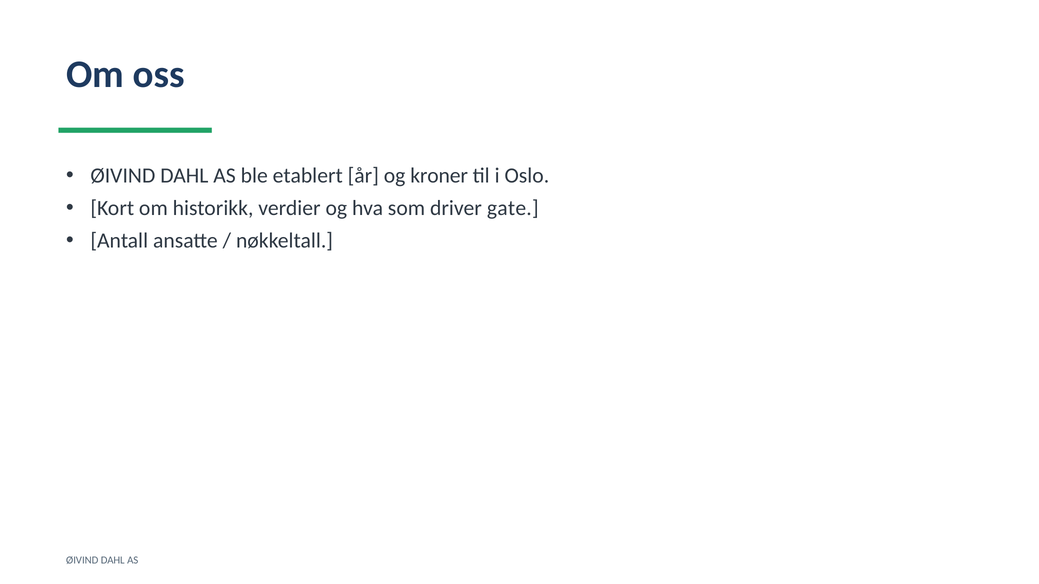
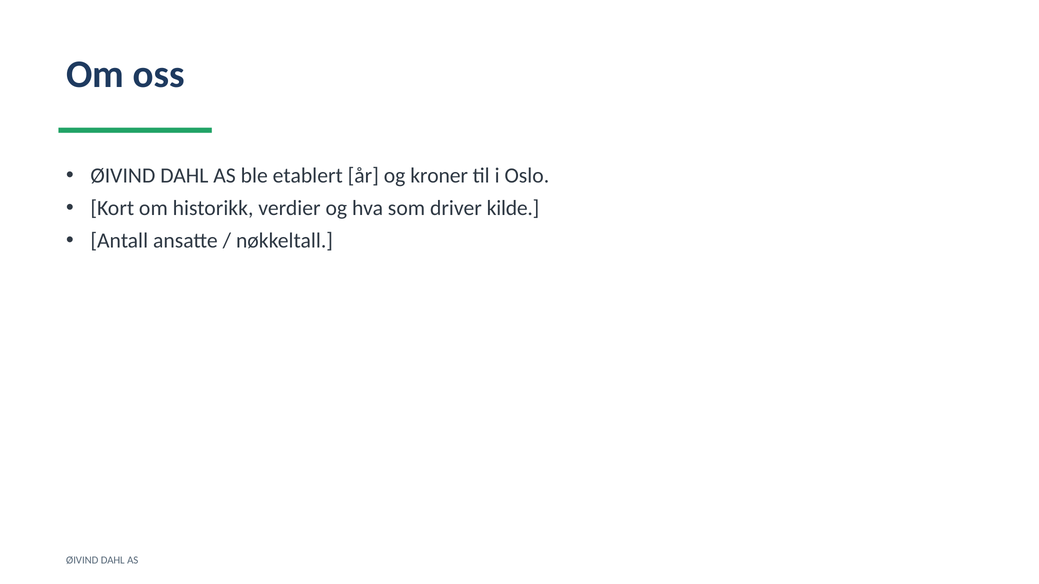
gate: gate -> kilde (513, 208)
